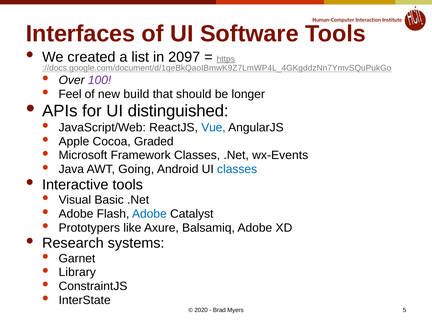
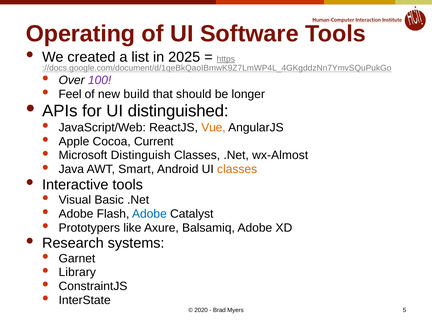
Interfaces: Interfaces -> Operating (81, 34)
2097: 2097 -> 2025 (184, 57)
Vue colour: blue -> orange (213, 128)
Graded: Graded -> Current (154, 141)
Framework: Framework -> Distinguish (141, 155)
wx-Events: wx-Events -> wx-Almost (280, 155)
Going: Going -> Smart (136, 169)
classes colour: blue -> orange (237, 169)
